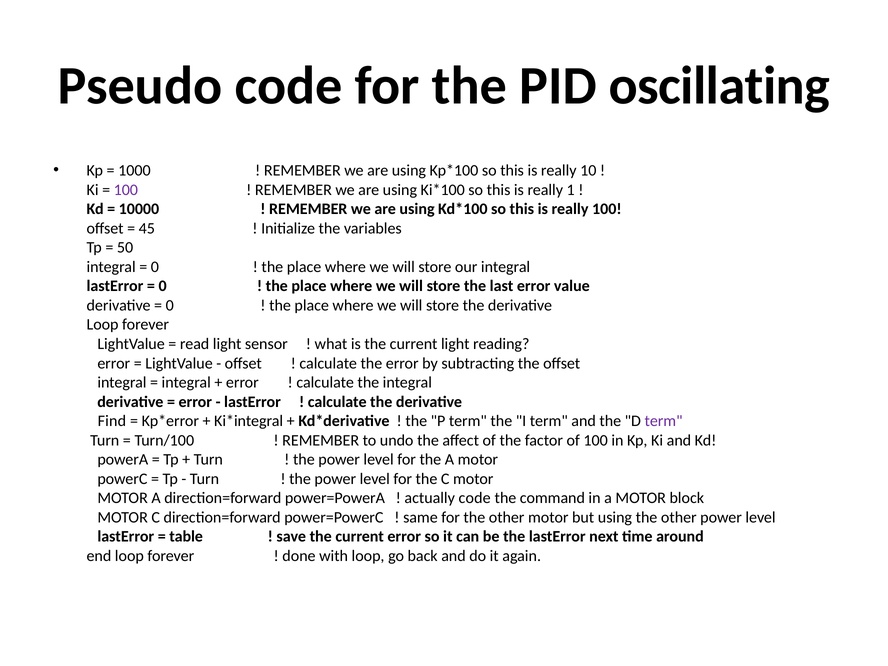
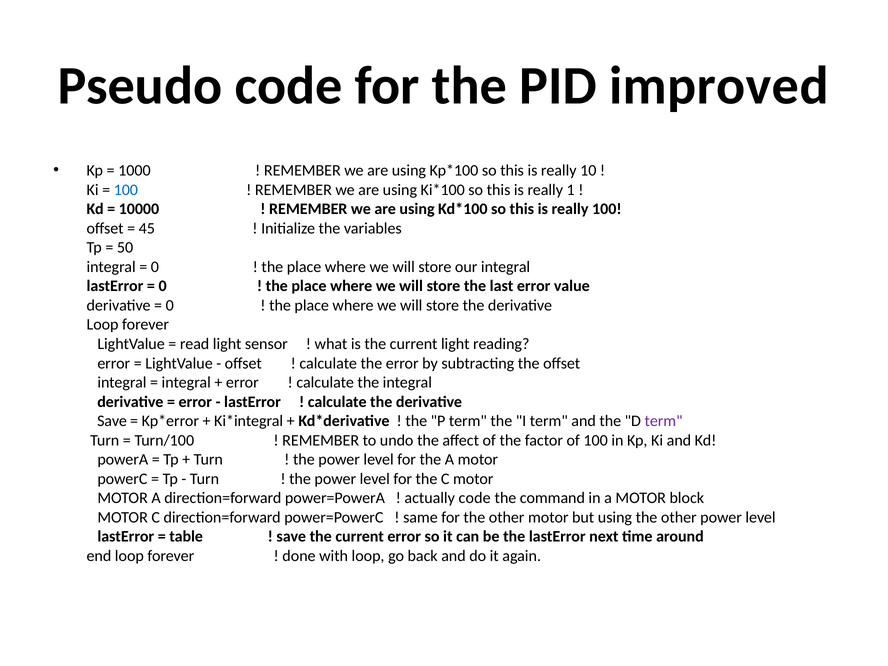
oscillating: oscillating -> improved (719, 86)
100 colour: purple -> blue (126, 190)
Find: Find -> Save (112, 421)
